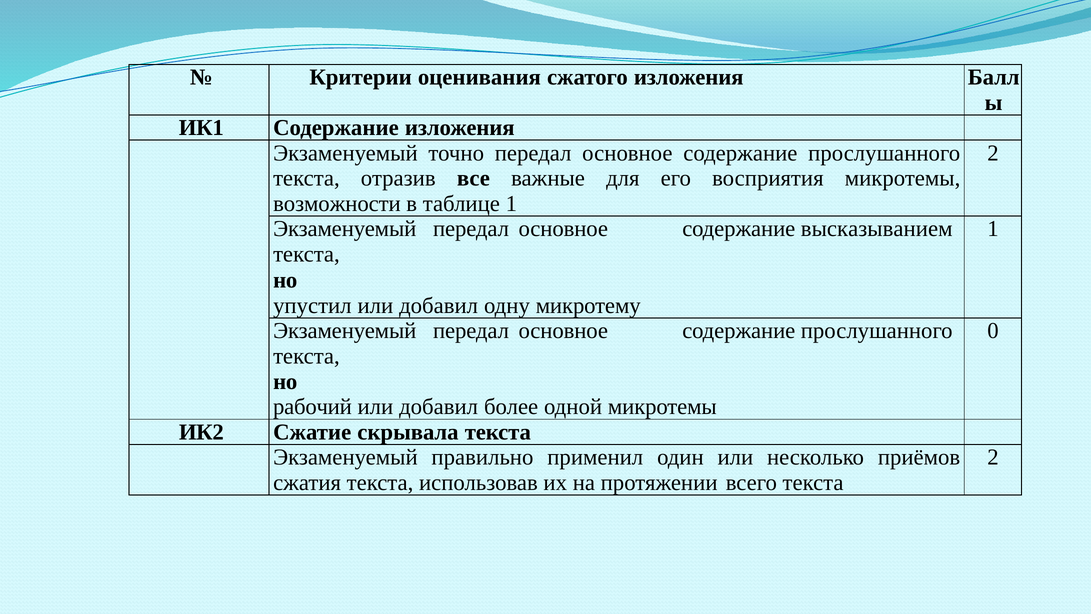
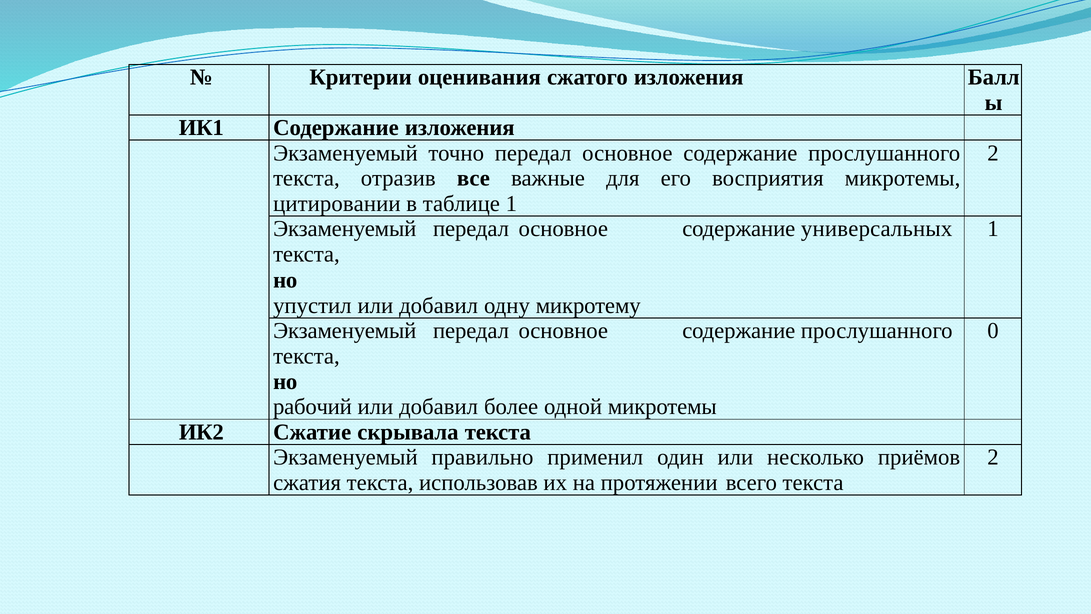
возможности: возможности -> цитировании (337, 203)
высказыванием: высказыванием -> универсальных (877, 229)
